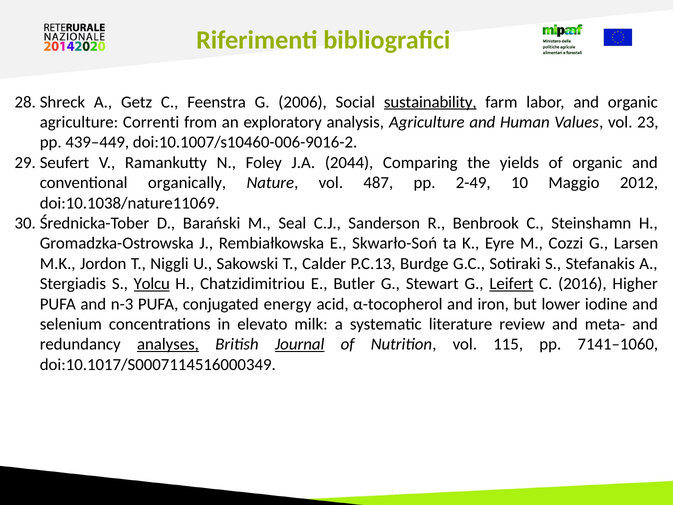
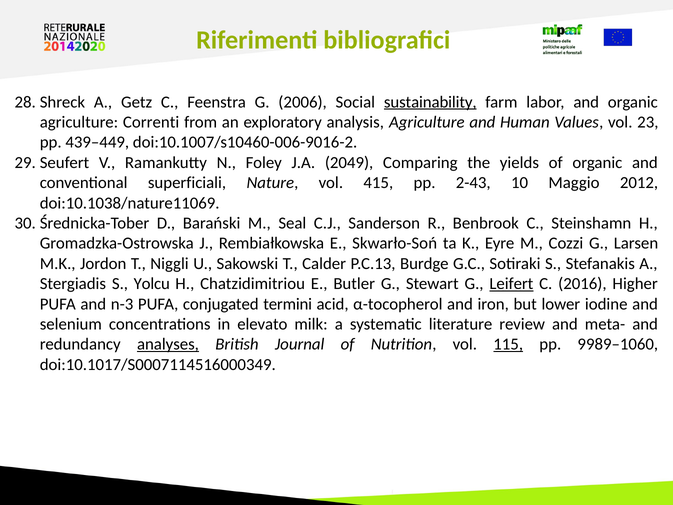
2044: 2044 -> 2049 (349, 162)
organically: organically -> superficiali (187, 183)
487: 487 -> 415 (378, 183)
2-49: 2-49 -> 2-43 (473, 183)
Yolcu underline: present -> none (152, 284)
energy: energy -> termini (288, 304)
Journal underline: present -> none (300, 344)
115 underline: none -> present (508, 344)
7141–1060: 7141–1060 -> 9989–1060 (618, 344)
